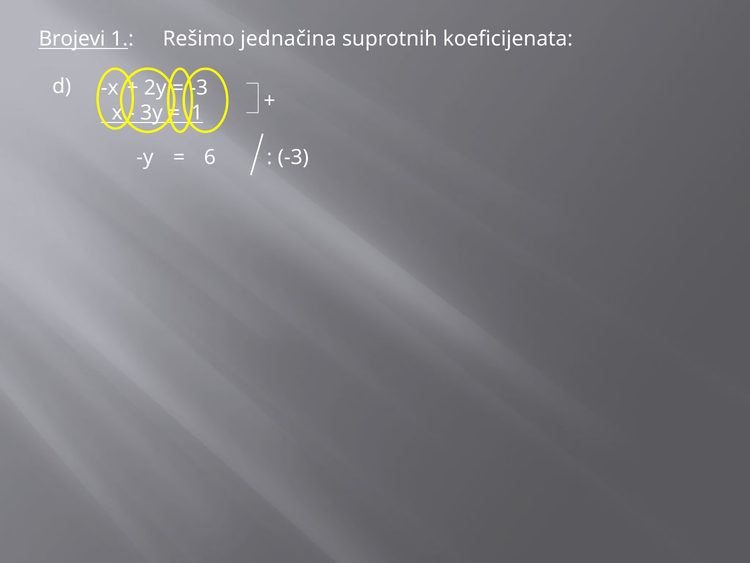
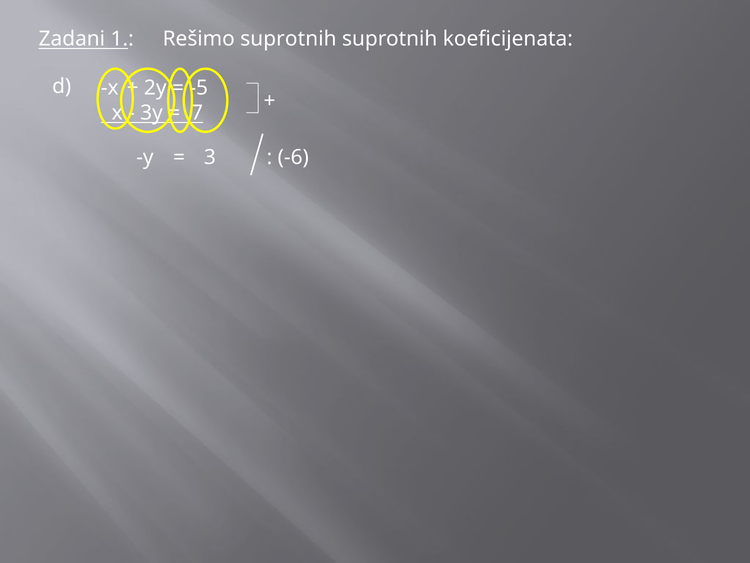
Brojevi: Brojevi -> Zadani (72, 39)
Rešimo jednačina: jednačina -> suprotnih (288, 39)
-3: -3 -> -5 (199, 88)
1: 1 -> 7 (197, 113)
6: 6 -> 3 (210, 157)
-3: -3 -> -6 (293, 157)
